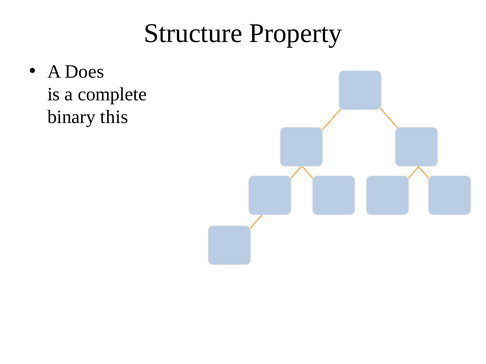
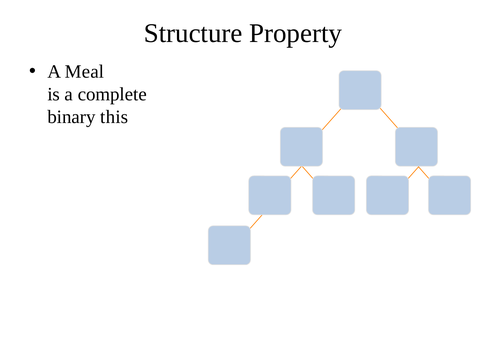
Does: Does -> Meal (84, 72)
